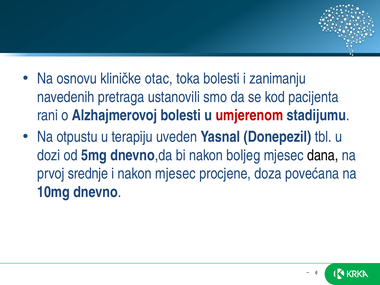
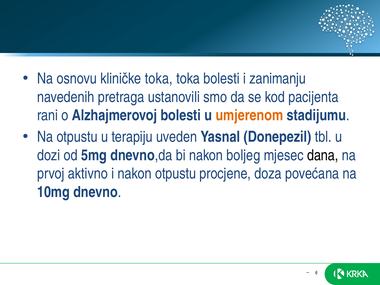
kliničke otac: otac -> toka (159, 79)
umjerenom colour: red -> orange (249, 115)
srednje: srednje -> aktivno (88, 174)
nakon mjesec: mjesec -> otpustu (176, 174)
